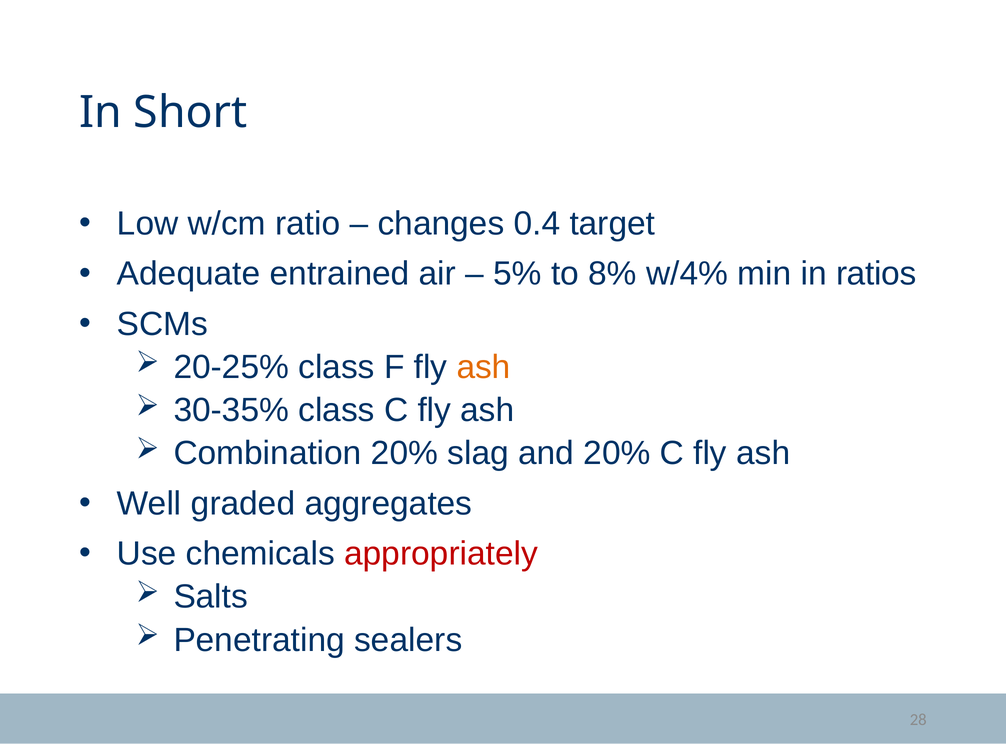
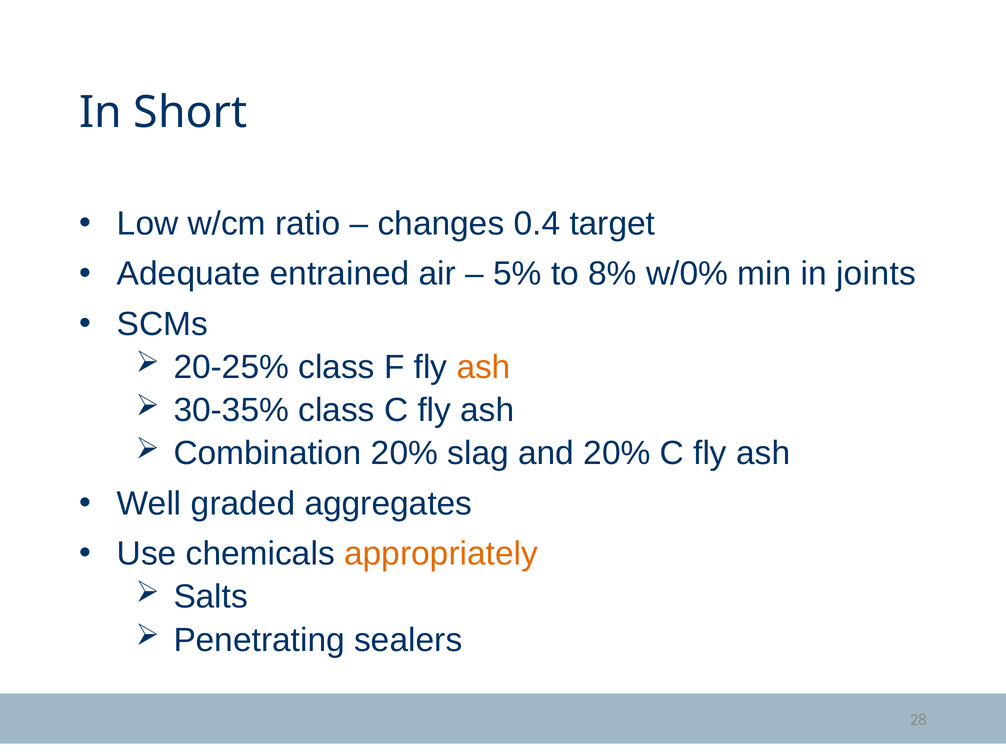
w/4%: w/4% -> w/0% (687, 274)
ratios: ratios -> joints (876, 274)
appropriately colour: red -> orange (441, 554)
